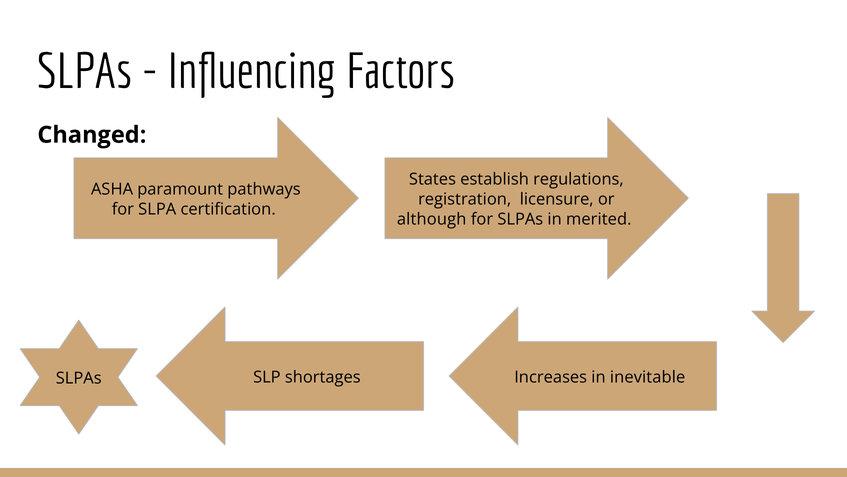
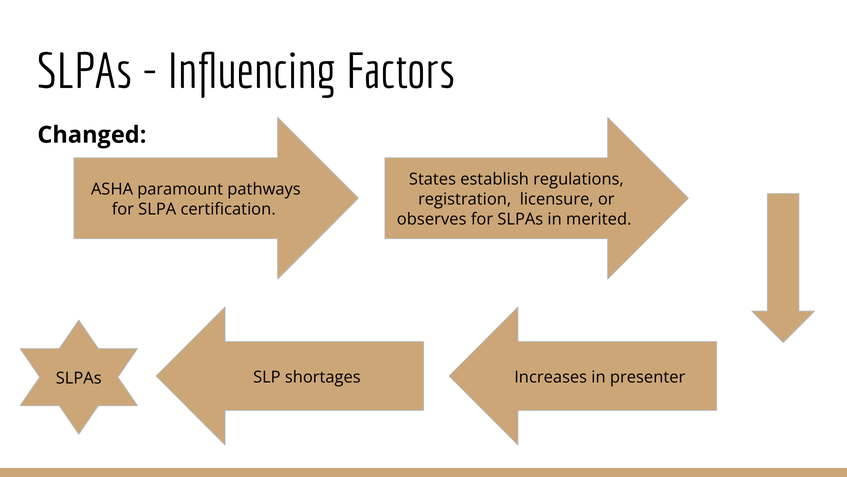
although: although -> observes (432, 219)
inevitable: inevitable -> presenter (648, 377)
